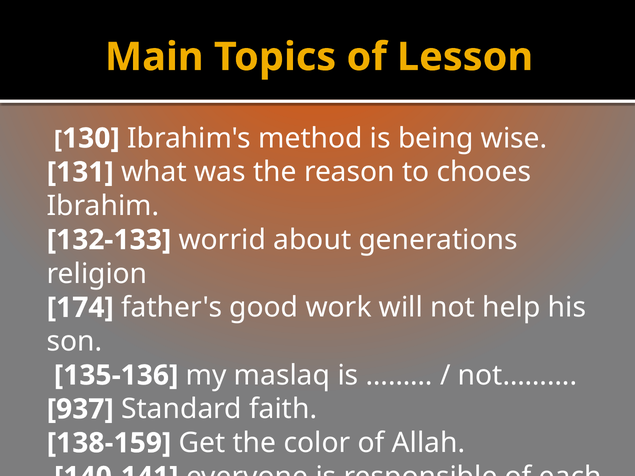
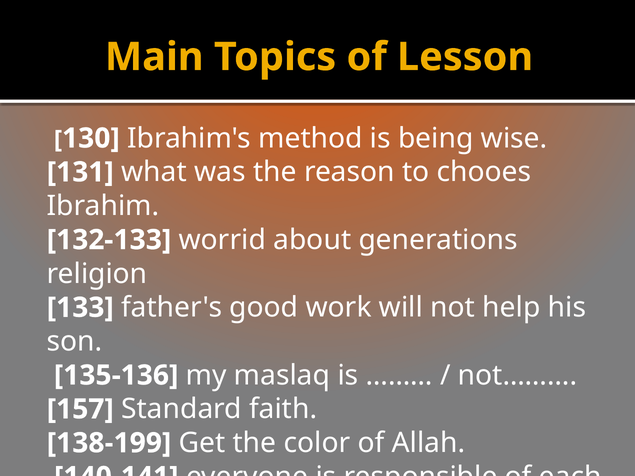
174: 174 -> 133 (80, 308)
937: 937 -> 157 (80, 409)
138-159: 138-159 -> 138-199 (109, 443)
